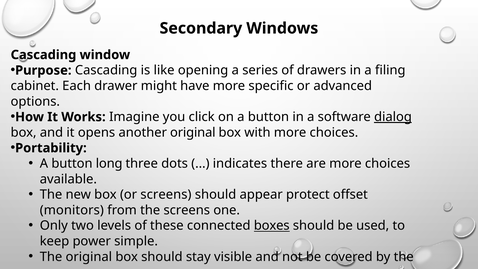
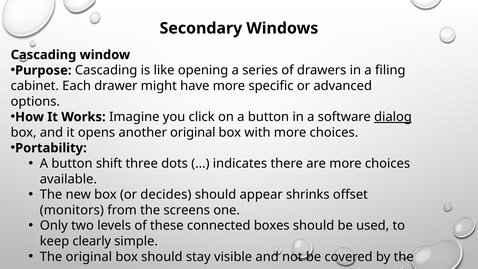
long: long -> shift (109, 163)
or screens: screens -> decides (166, 195)
protect: protect -> shrinks (308, 195)
boxes underline: present -> none (272, 226)
power: power -> clearly (92, 241)
